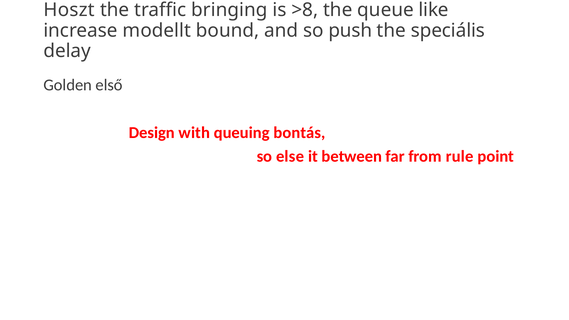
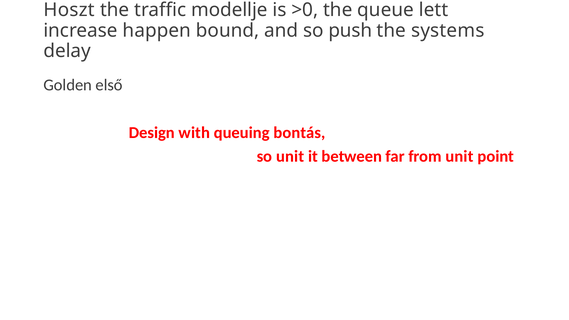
bringing: bringing -> modellje (229, 10)
>8: >8 -> >0 (305, 10)
like: like -> lett (434, 10)
modellt: modellt -> happen (157, 31)
speciális: speciális -> systems (448, 31)
so else: else -> unit (290, 156)
from rule: rule -> unit (460, 156)
